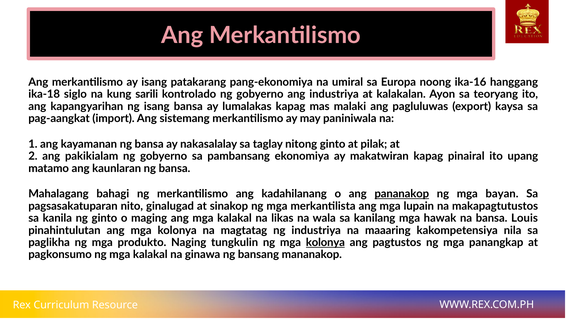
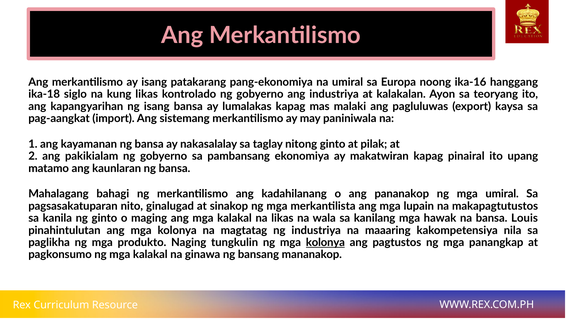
kung sarili: sarili -> likas (147, 94)
pananakop underline: present -> none (402, 194)
mga bayan: bayan -> umiral (502, 194)
